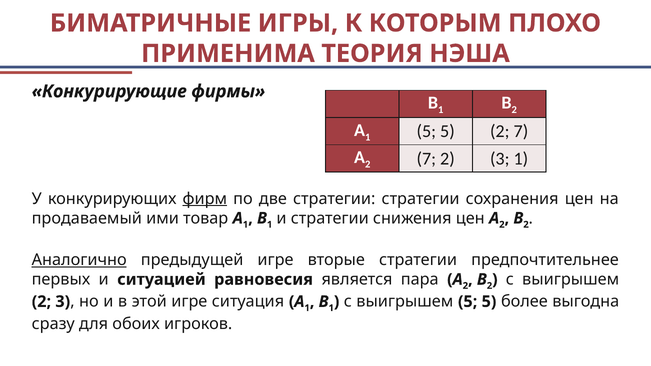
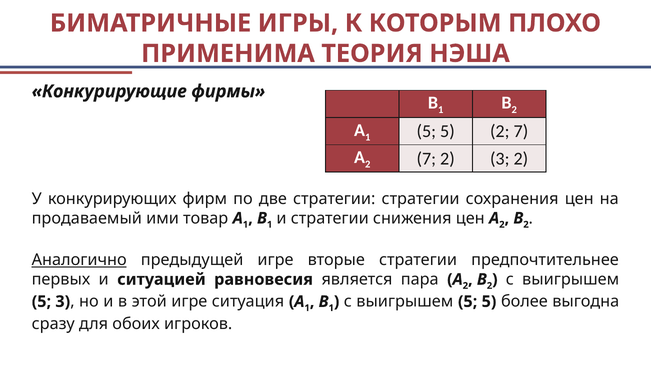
3 1: 1 -> 2 (521, 159)
фирм underline: present -> none (205, 199)
2: 2 -> 5 (41, 302)
